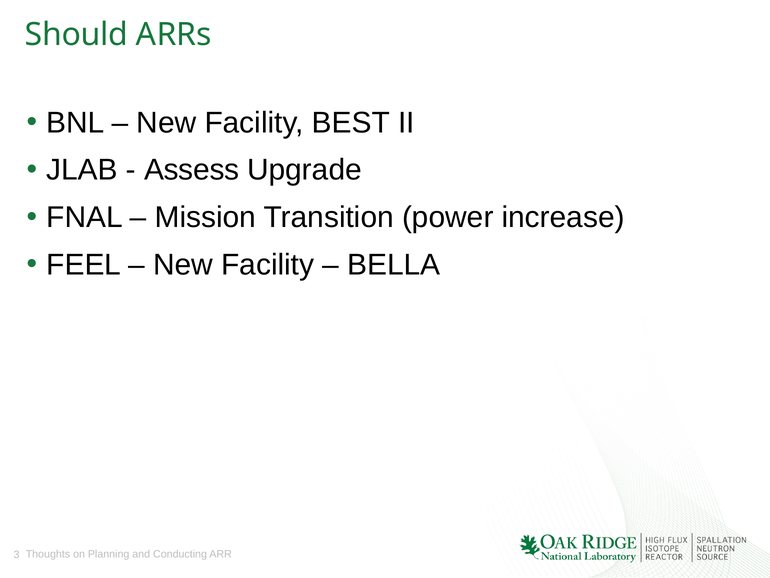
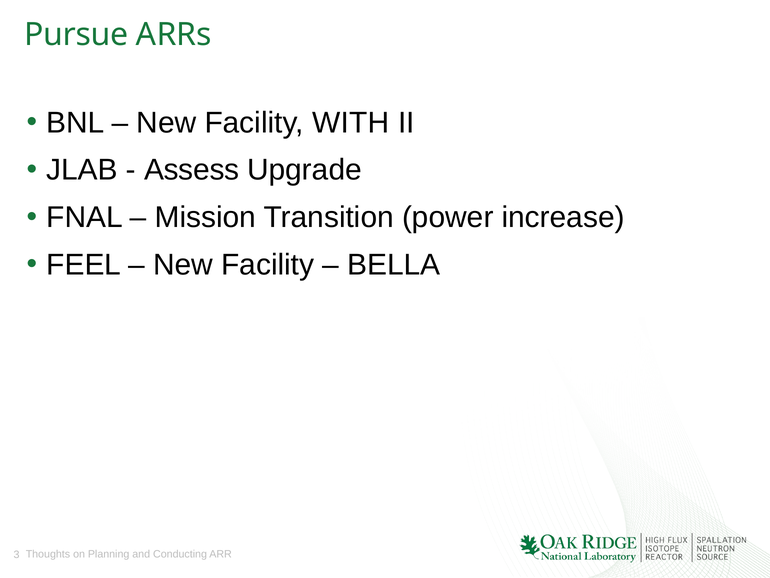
Should: Should -> Pursue (76, 34)
BEST: BEST -> WITH (351, 123)
